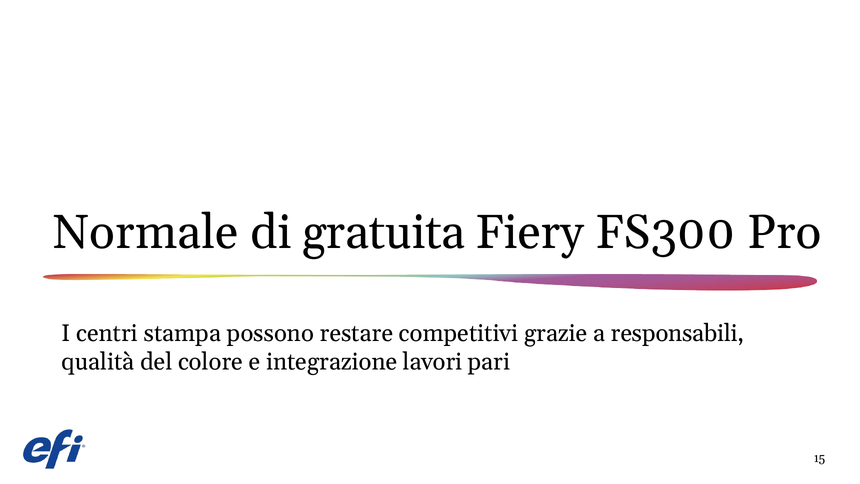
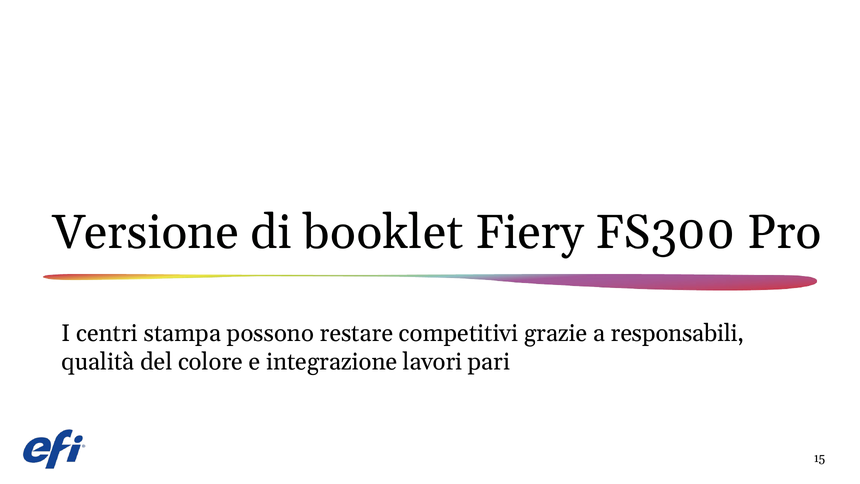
Normale: Normale -> Versione (146, 232)
gratuita: gratuita -> booklet (383, 232)
